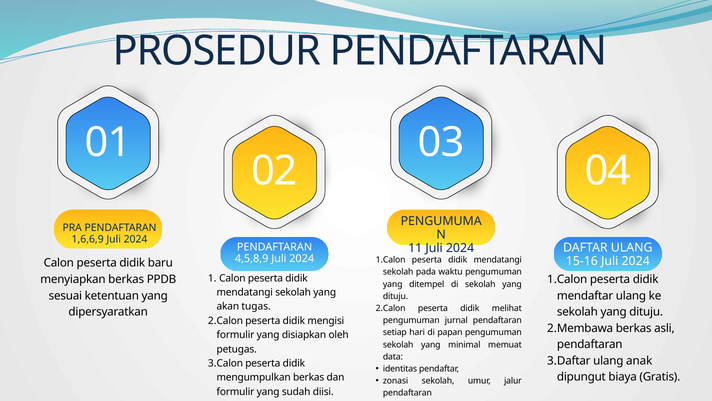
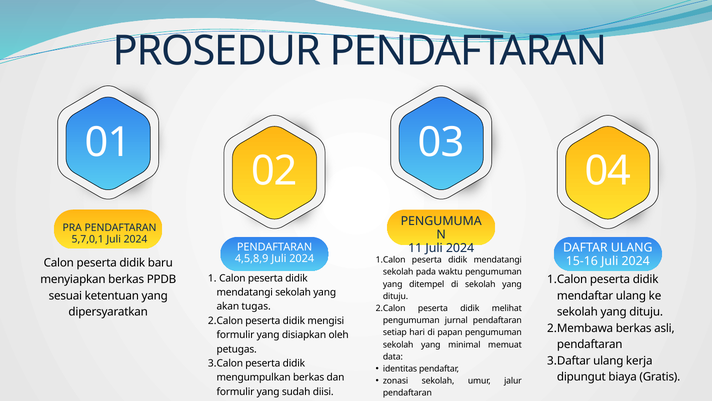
1,6,6,9: 1,6,6,9 -> 5,7,0,1 (88, 239)
anak: anak -> kerja (639, 360)
